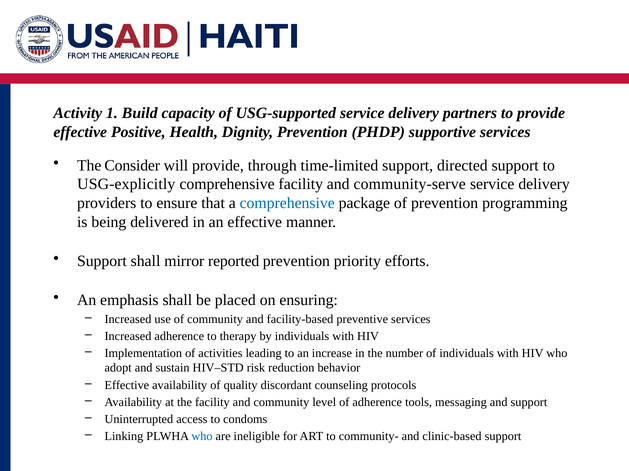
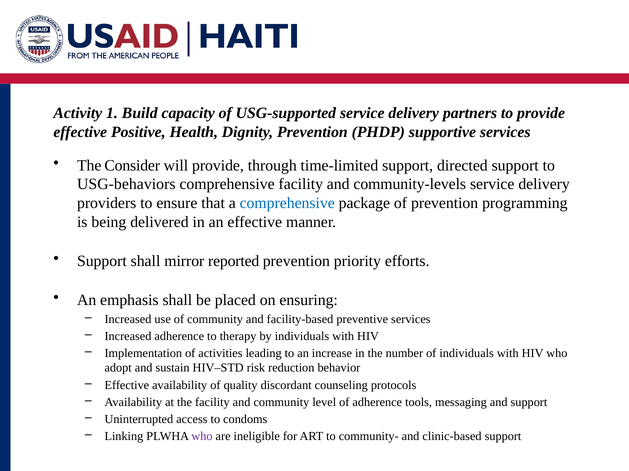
USG-explicitly: USG-explicitly -> USG-behaviors (126, 185)
community-serve: community-serve -> community-levels (410, 185)
who colour: blue -> purple (202, 437)
